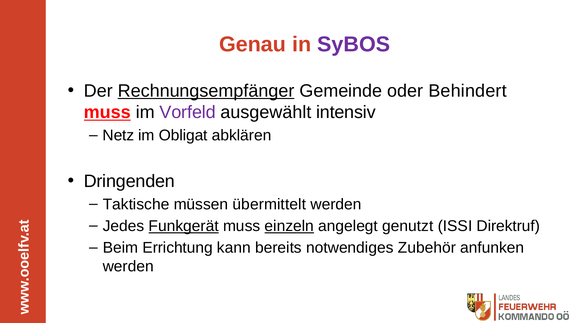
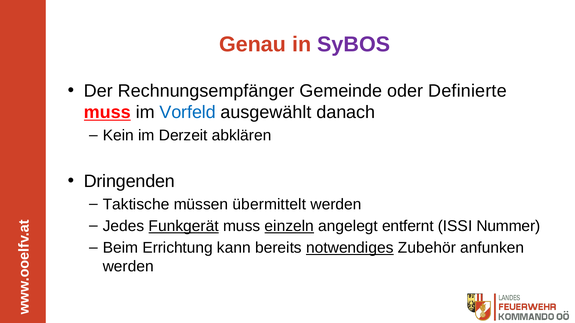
Rechnungsempfänger underline: present -> none (206, 91)
Behindert: Behindert -> Definierte (468, 91)
Vorfeld colour: purple -> blue (188, 113)
intensiv: intensiv -> danach (346, 113)
Netz: Netz -> Kein (118, 136)
Obligat: Obligat -> Derzeit (183, 136)
genutzt: genutzt -> entfernt (408, 226)
Direktruf: Direktruf -> Nummer (508, 226)
notwendiges underline: none -> present (350, 248)
